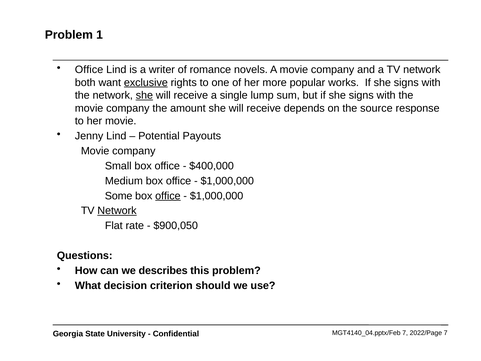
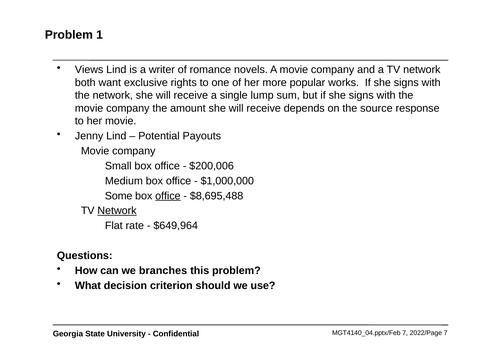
Office: Office -> Views (89, 70)
exclusive underline: present -> none (146, 82)
she underline: present -> none (144, 95)
$400,000: $400,000 -> $200,006 (212, 166)
$1,000,000: $1,000,000 -> $8,695,488 (217, 196)
$900,050: $900,050 -> $649,964 (176, 226)
describes: describes -> branches (163, 270)
